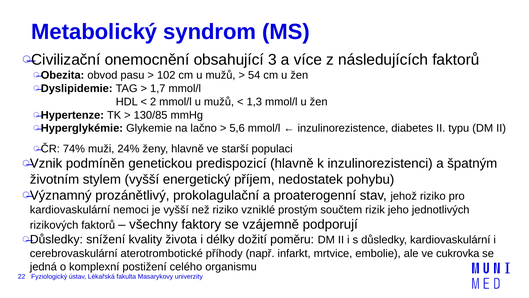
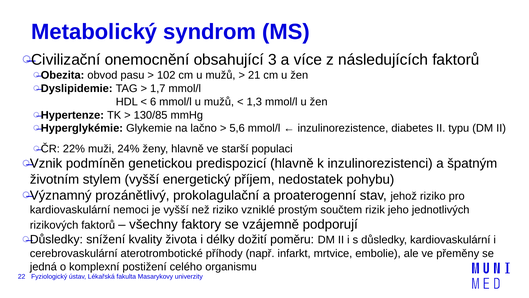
54: 54 -> 21 (254, 75)
2: 2 -> 6 (153, 102)
74%: 74% -> 22% (74, 149)
cukrovka: cukrovka -> přeměny (458, 253)
